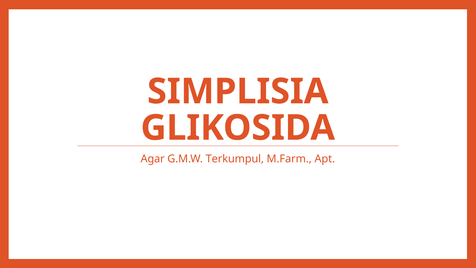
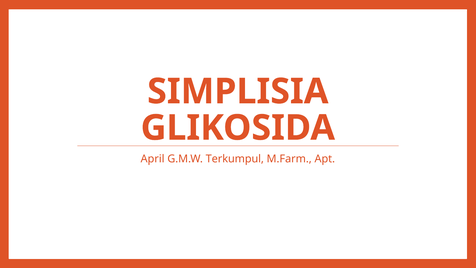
Agar: Agar -> April (153, 159)
